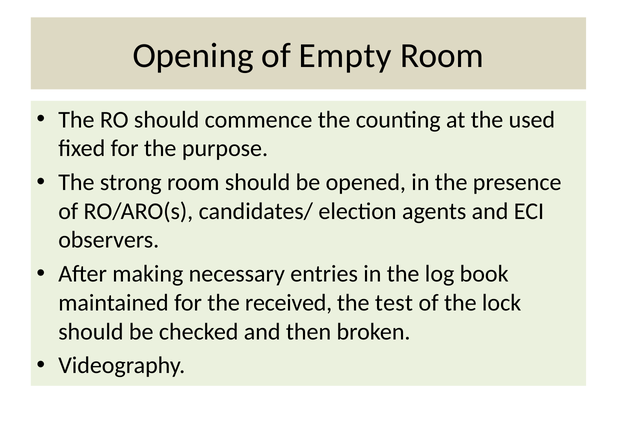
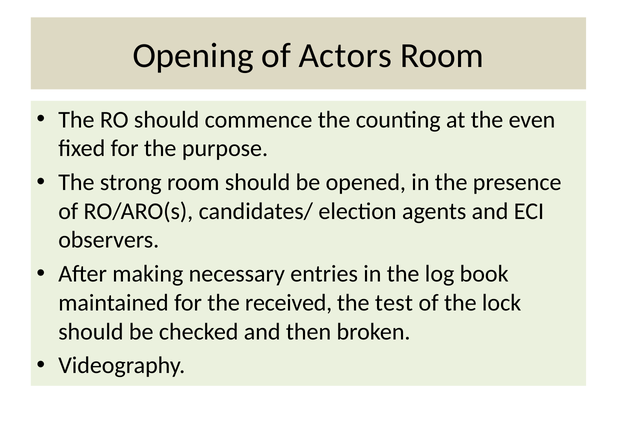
Empty: Empty -> Actors (345, 56)
used: used -> even (532, 120)
